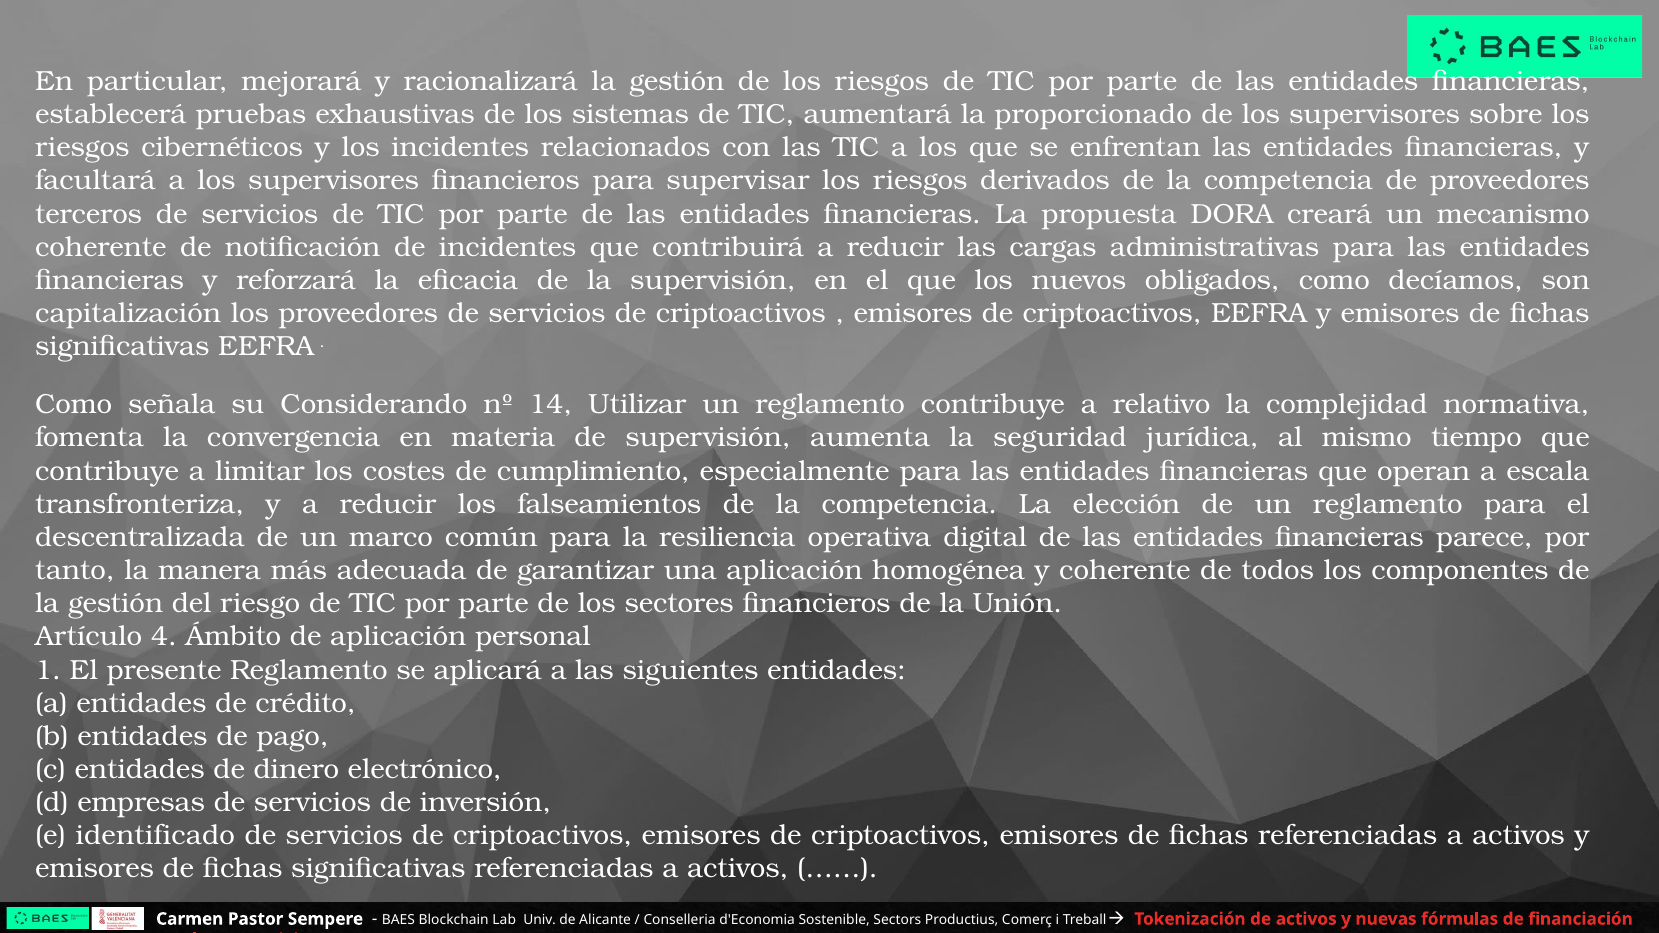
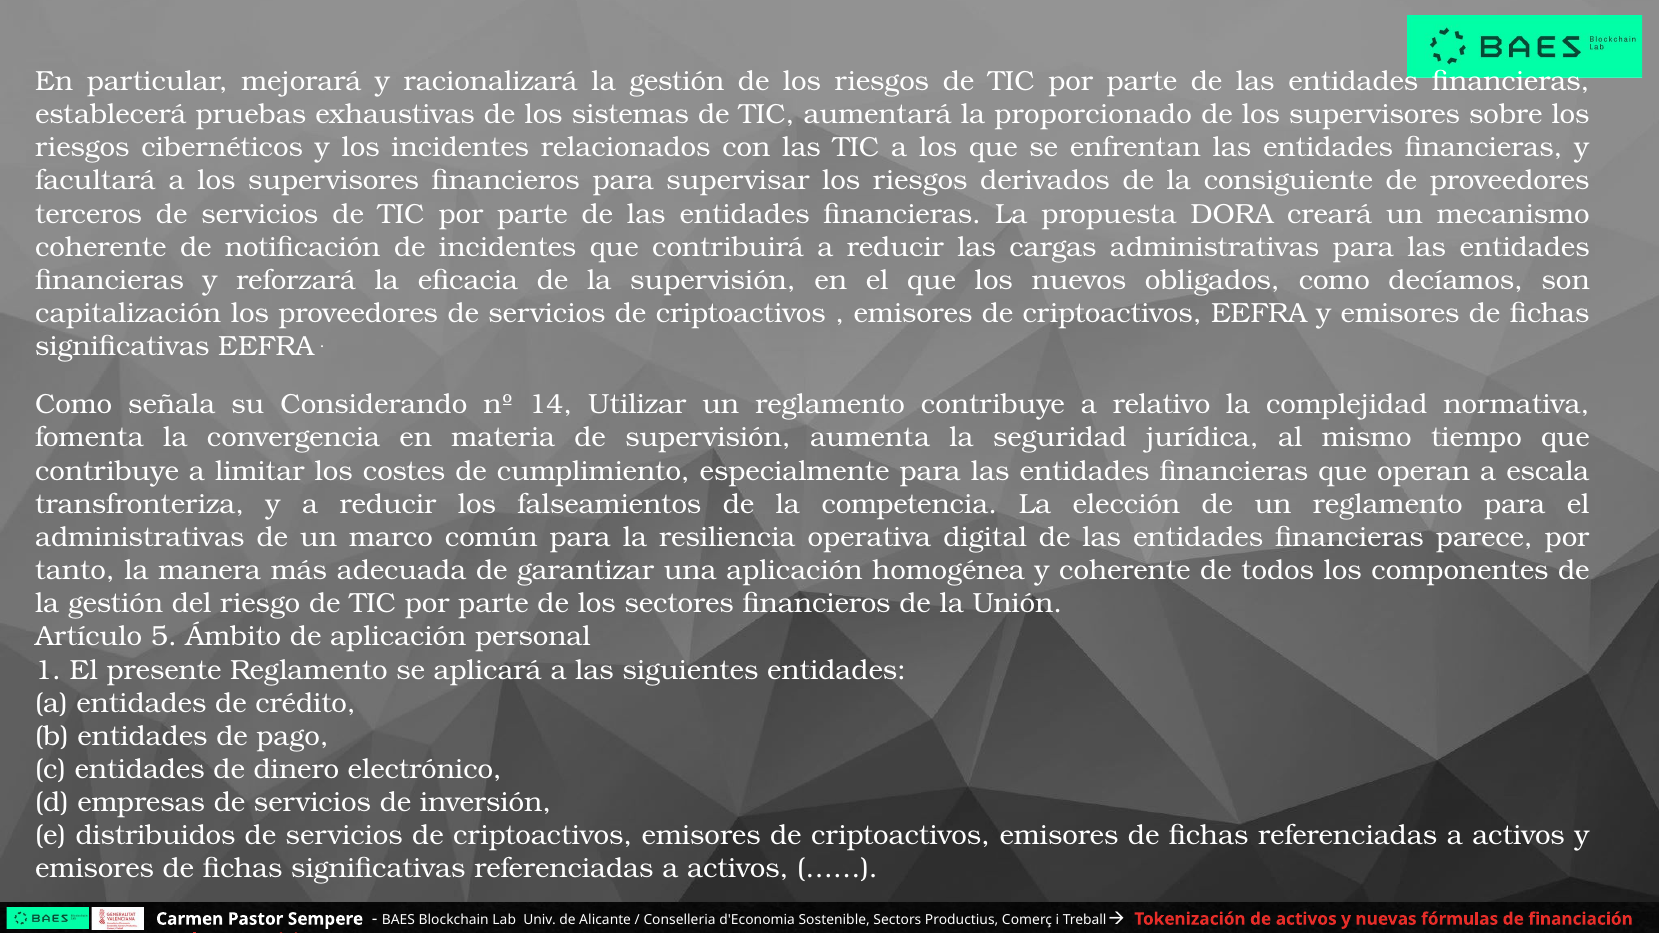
derivados de la competencia: competencia -> consiguiente (1288, 181)
descentralizada: descentralizada -> administrativas (140, 537)
4: 4 -> 5 (164, 637)
identificado: identificado -> distribuidos (155, 836)
